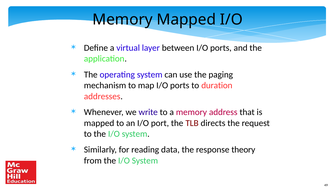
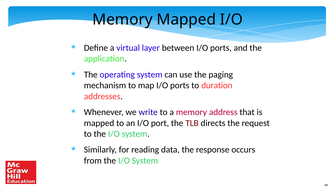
theory: theory -> occurs (243, 150)
